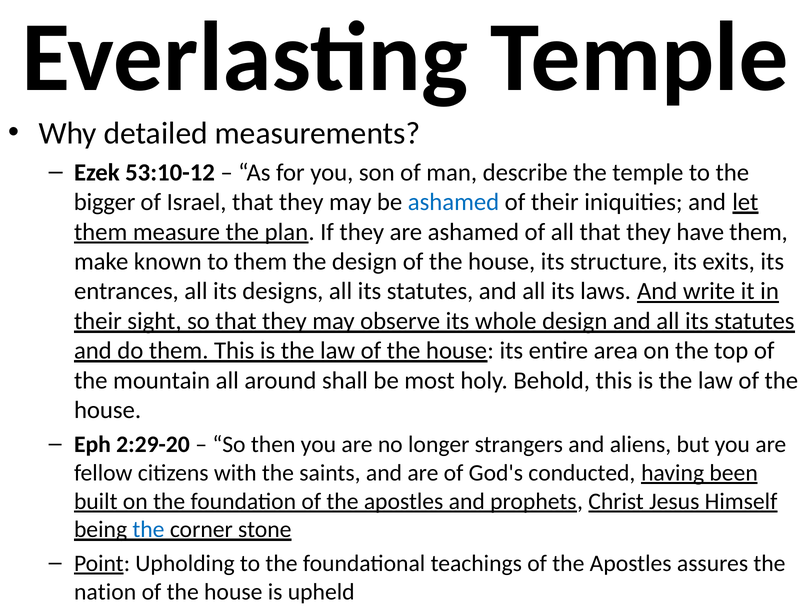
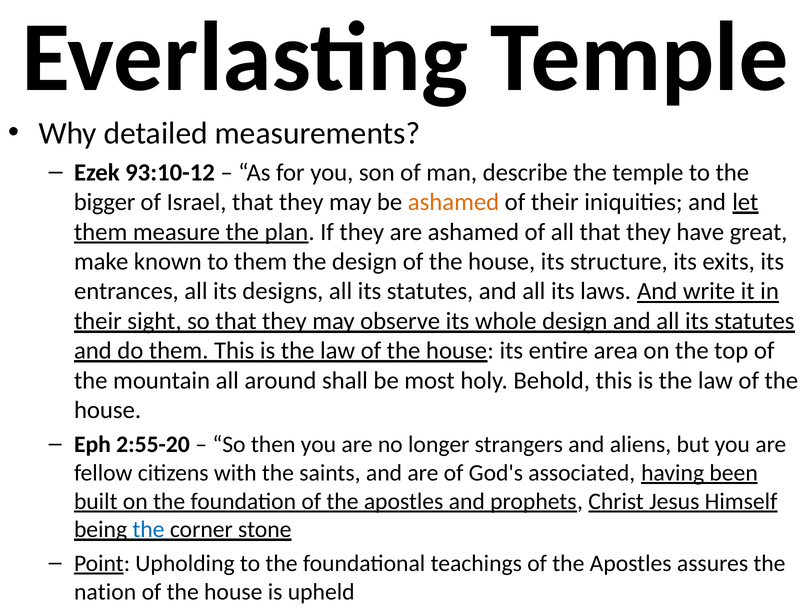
53:10-12: 53:10-12 -> 93:10-12 (170, 173)
ashamed colour: blue -> orange (454, 202)
have them: them -> great (759, 232)
2:29-20: 2:29-20 -> 2:55-20 (153, 445)
conducted: conducted -> associated (582, 473)
